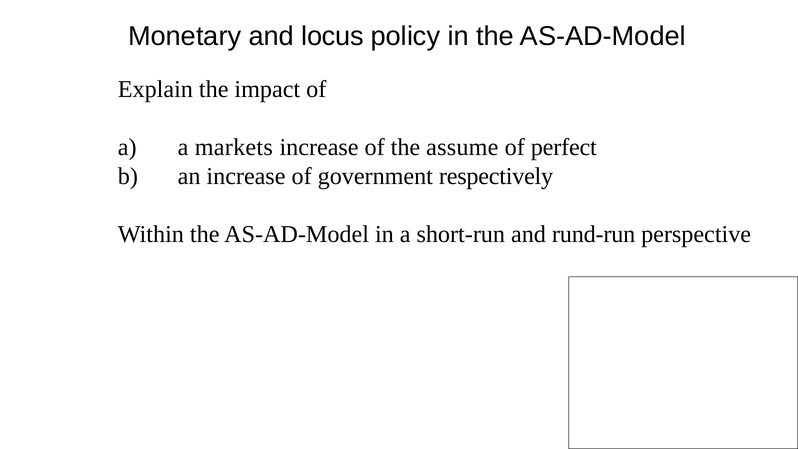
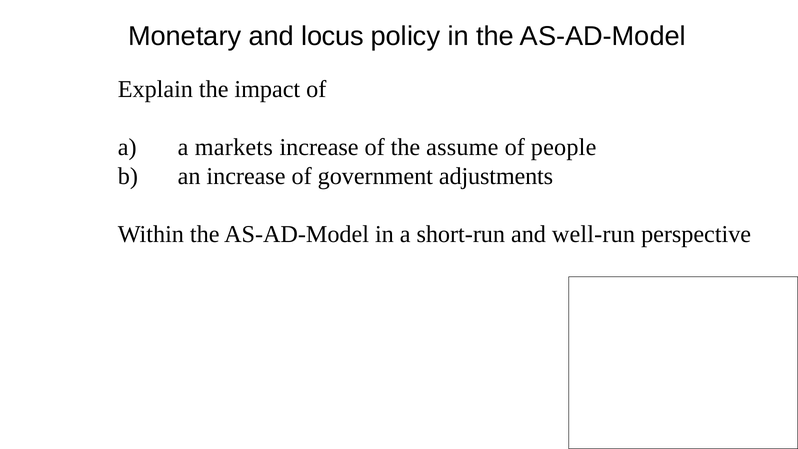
perfect: perfect -> people (564, 147)
respectively: respectively -> adjustments (496, 176)
rund-run: rund-run -> well-run (593, 234)
